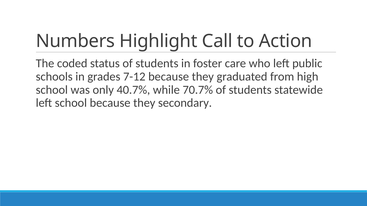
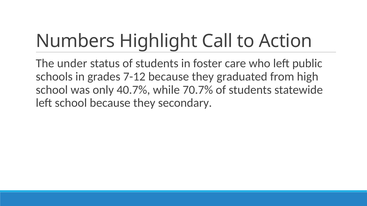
coded: coded -> under (72, 63)
